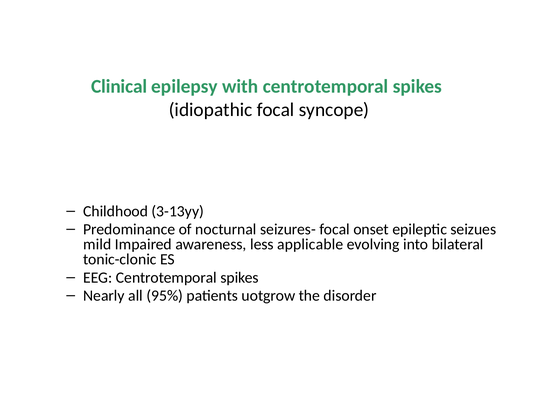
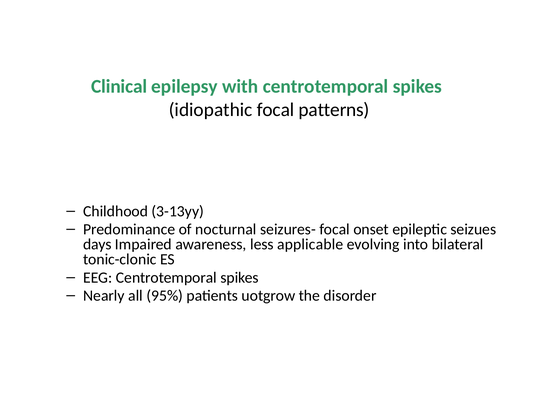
syncope: syncope -> patterns (334, 110)
mild: mild -> days (97, 244)
